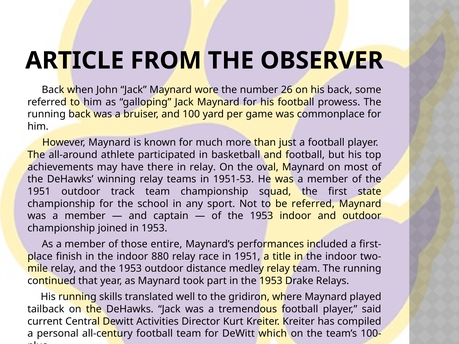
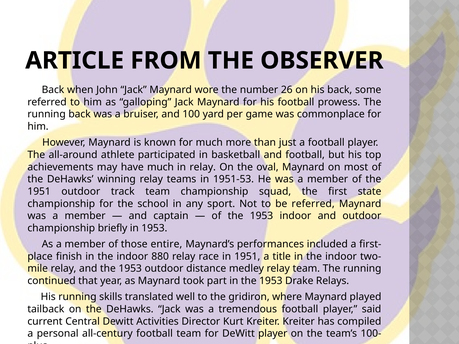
have there: there -> much (160, 167)
joined: joined -> briefly (113, 228)
DeWitt which: which -> player (273, 334)
